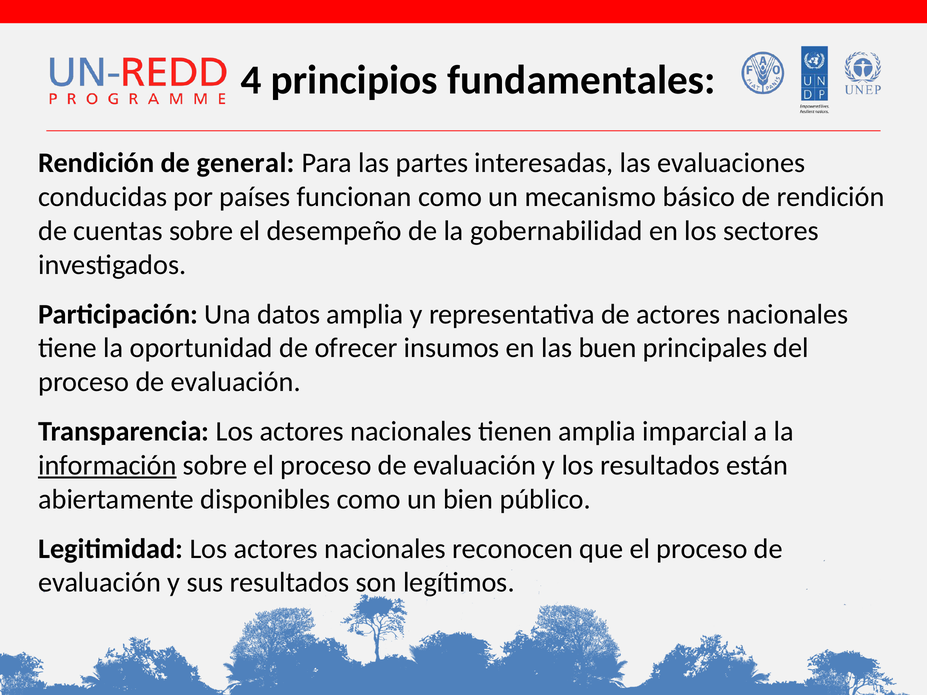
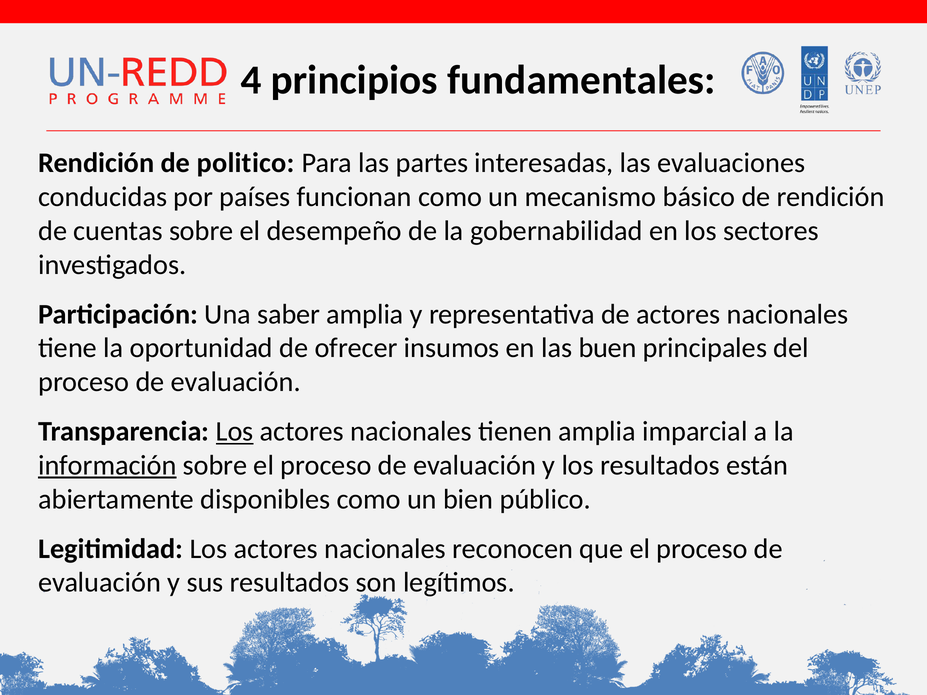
general: general -> politico (246, 163)
datos: datos -> saber (289, 314)
Los underline: none -> present (235, 432)
